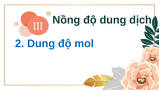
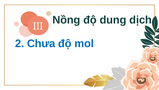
2 Dung: Dung -> Chưa (41, 43)
